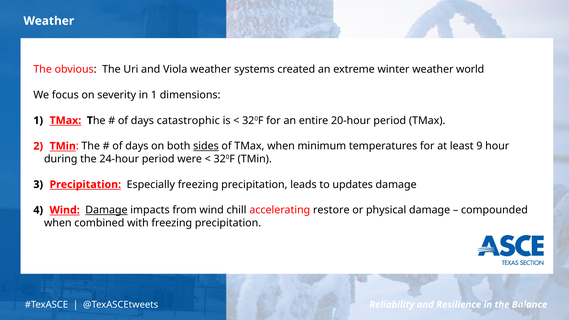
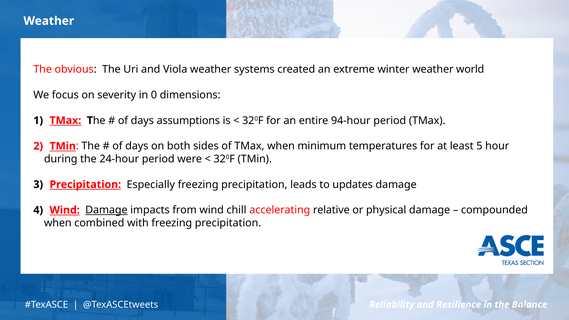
in 1: 1 -> 0 (154, 95)
catastrophic: catastrophic -> assumptions (188, 121)
20-hour: 20-hour -> 94-hour (351, 121)
sides underline: present -> none (206, 146)
9: 9 -> 5 (479, 146)
restore: restore -> relative (331, 210)
